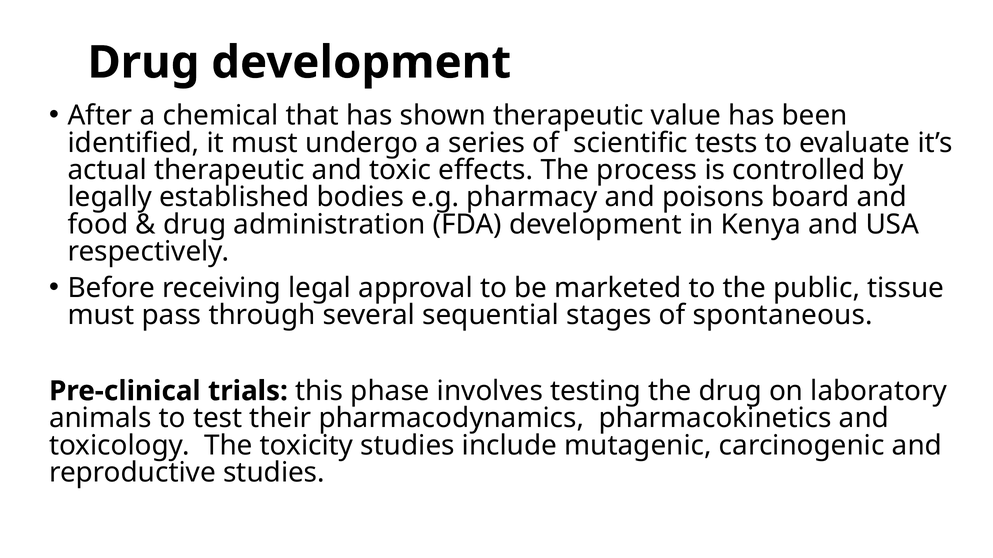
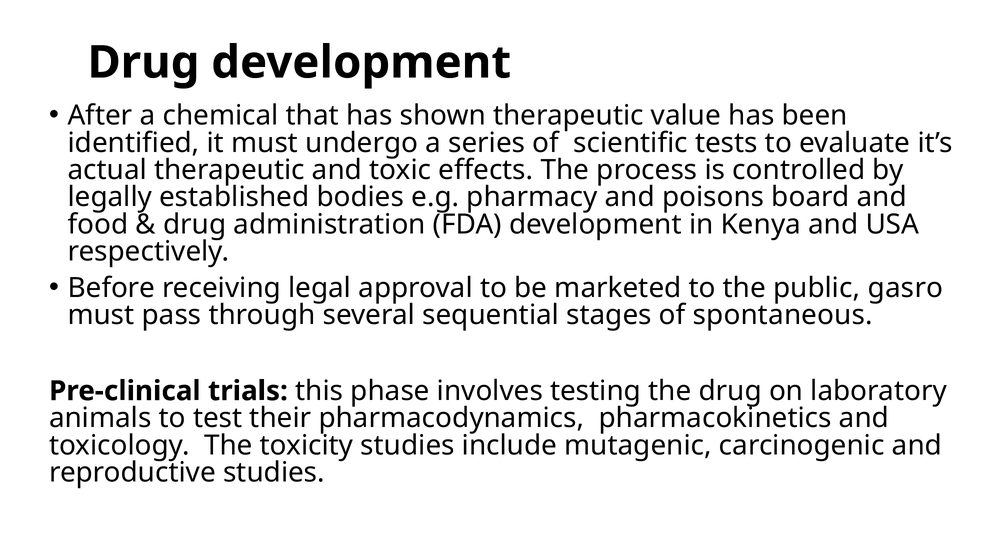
tissue: tissue -> gasro (905, 288)
